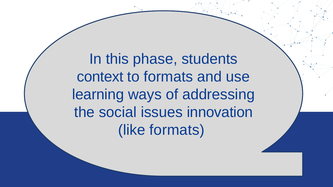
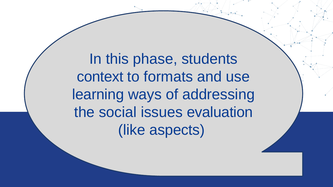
innovation: innovation -> evaluation (220, 112)
like formats: formats -> aspects (177, 130)
